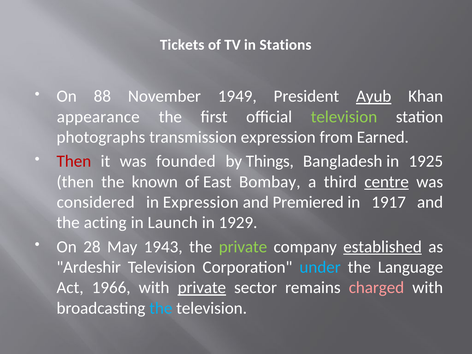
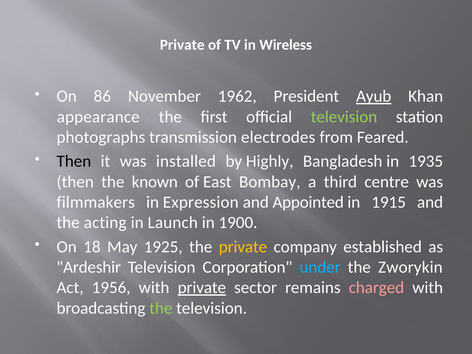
Tickets: Tickets -> Private (182, 45)
Stations: Stations -> Wireless (286, 45)
88: 88 -> 86 (102, 96)
1949: 1949 -> 1962 (237, 96)
transmission expression: expression -> electrodes (278, 137)
Earned: Earned -> Feared (383, 137)
Then colour: red -> black (74, 161)
founded: founded -> installed (186, 161)
Things: Things -> Highly (270, 161)
1925: 1925 -> 1935 (426, 161)
centre underline: present -> none (387, 182)
considered: considered -> filmmakers (96, 202)
Premiered: Premiered -> Appointed (308, 202)
1917: 1917 -> 1915 (389, 202)
1929: 1929 -> 1900 (238, 223)
28: 28 -> 18 (92, 247)
1943: 1943 -> 1925 (163, 247)
private colour: light green -> yellow (243, 247)
established underline: present -> none (383, 247)
Language: Language -> Zworykin (410, 267)
1966: 1966 -> 1956 (111, 288)
the colour: light blue -> light green (161, 308)
